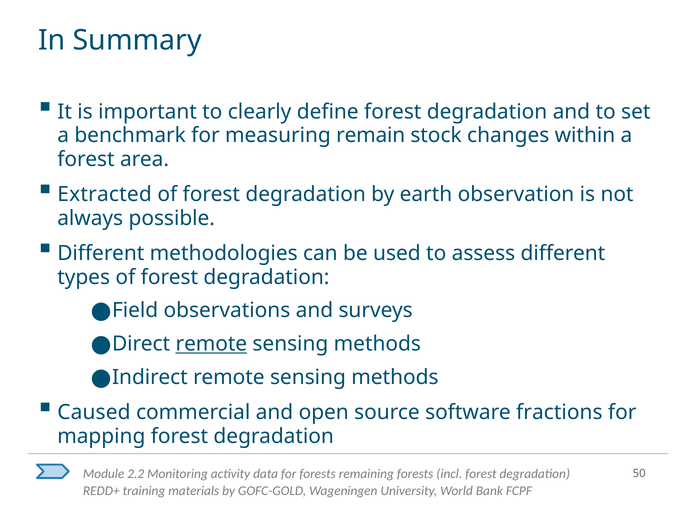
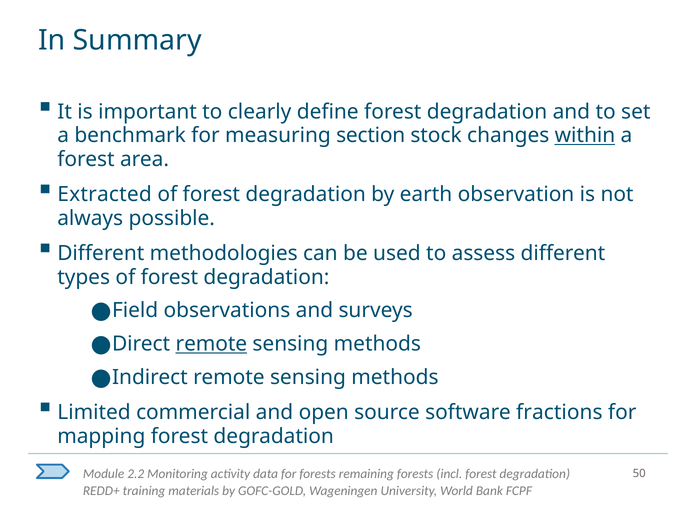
remain: remain -> section (371, 135)
within underline: none -> present (585, 135)
Caused: Caused -> Limited (94, 412)
